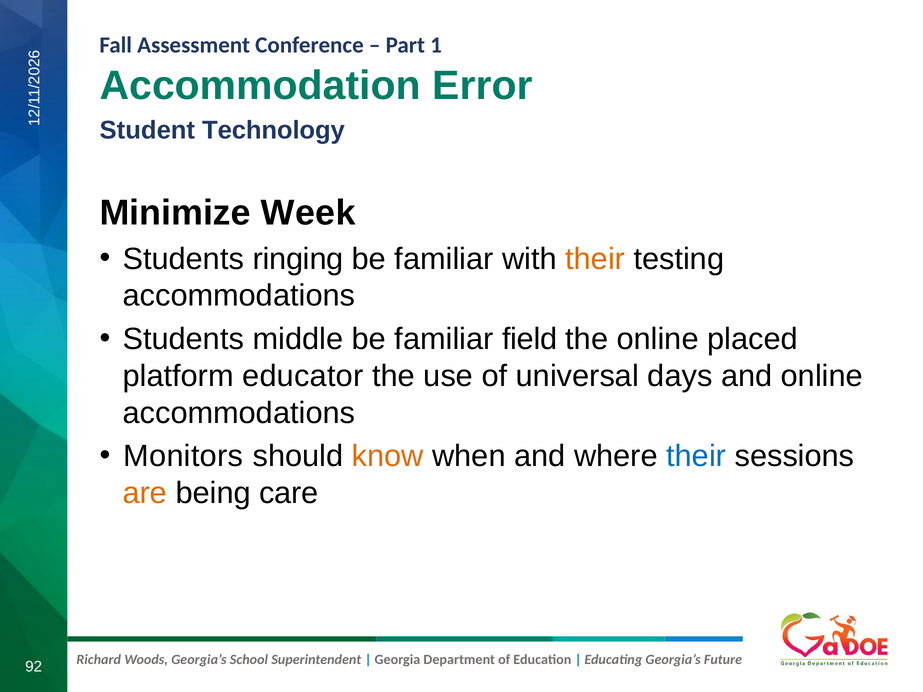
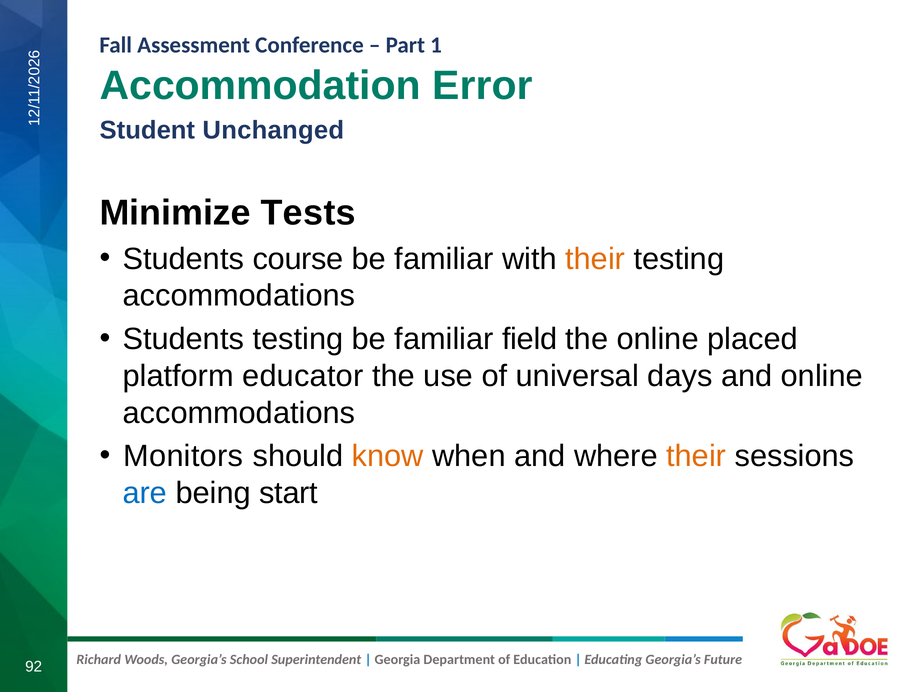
Technology: Technology -> Unchanged (273, 131)
Week: Week -> Tests (308, 213)
ringing: ringing -> course (298, 259)
Students middle: middle -> testing (298, 339)
their colour: blue -> orange (696, 456)
are colour: orange -> blue (145, 493)
care: care -> start (289, 493)
